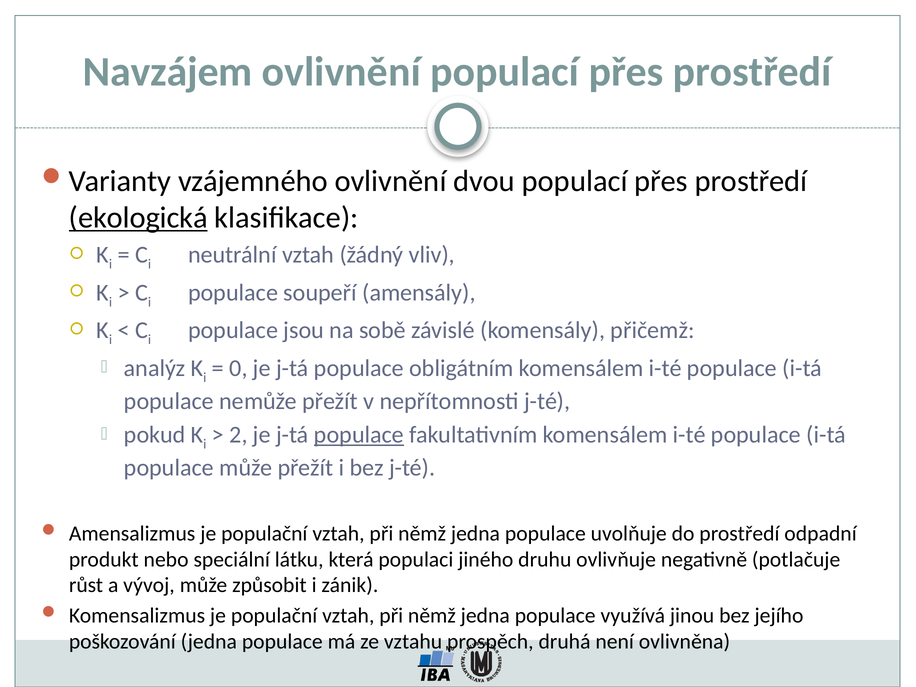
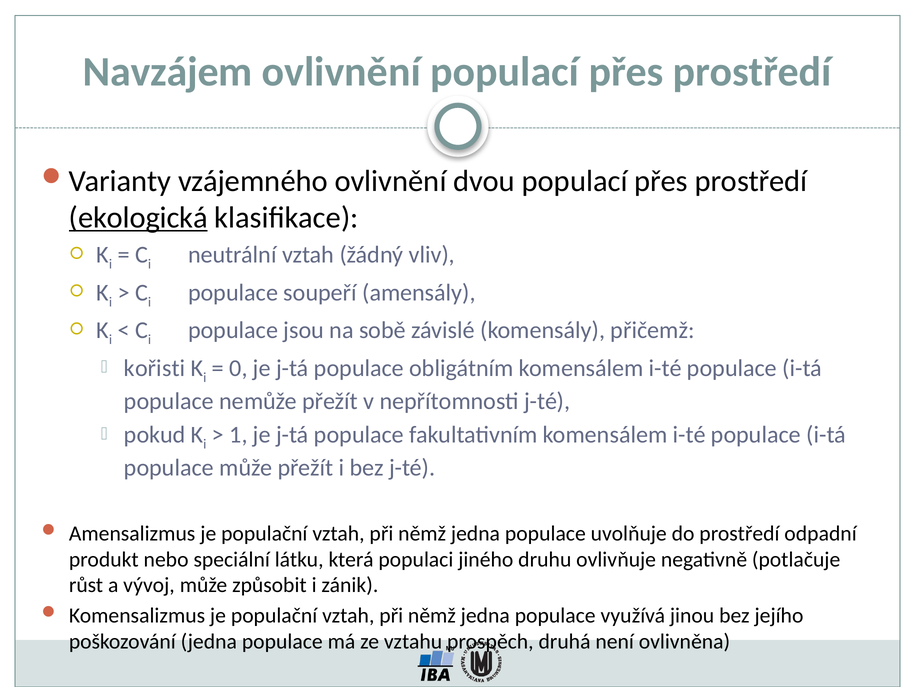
analýz: analýz -> kořisti (155, 368)
2: 2 -> 1 (238, 435)
populace underline: present -> none (359, 435)
